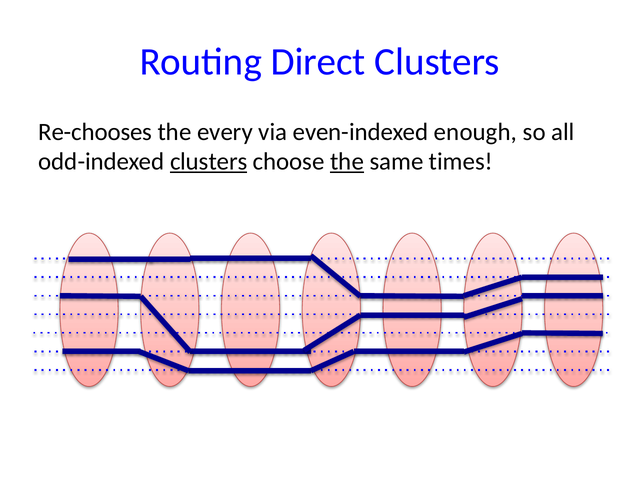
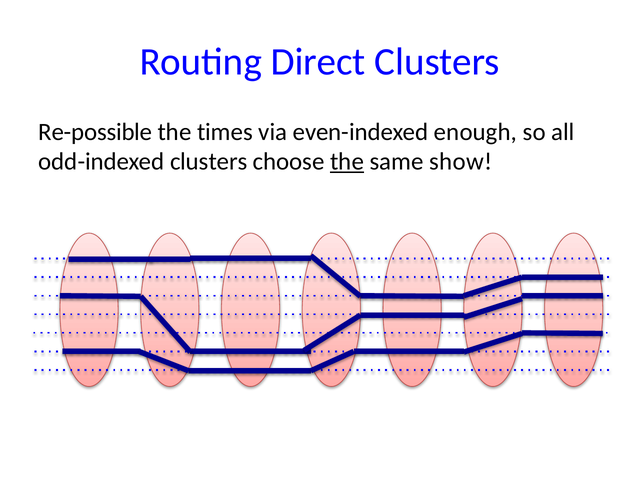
Re-chooses: Re-chooses -> Re-possible (95, 132)
every: every -> times (225, 132)
clusters underline: present -> none (209, 162)
times: times -> show (461, 162)
